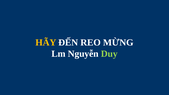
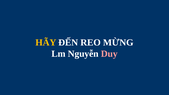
Duy colour: light green -> pink (109, 54)
